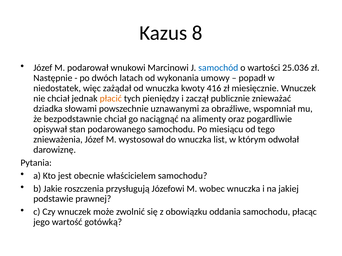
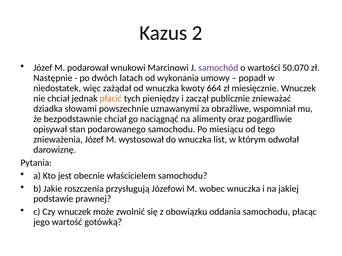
8: 8 -> 2 (197, 33)
samochód colour: blue -> purple (218, 68)
25.036: 25.036 -> 50.070 (296, 68)
416: 416 -> 664 (214, 88)
